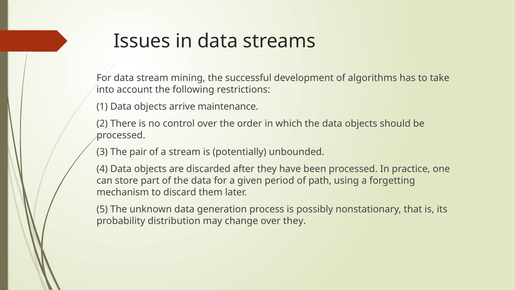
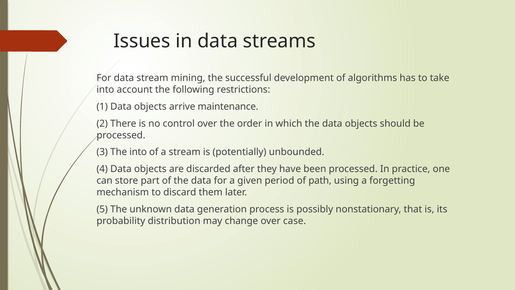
The pair: pair -> into (138, 152)
over they: they -> case (295, 221)
